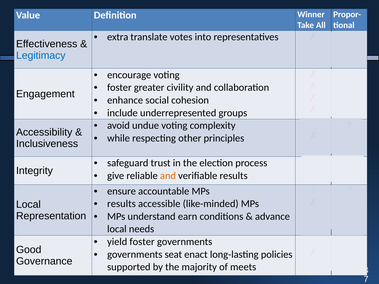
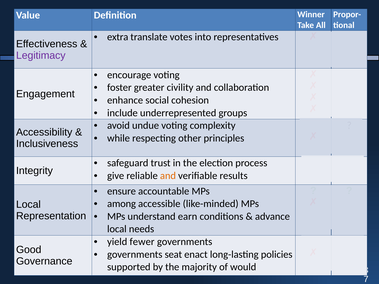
Legitimacy colour: blue -> purple (41, 55)
results: results -> among (122, 204)
yield foster: foster -> fewer (142, 242)
meets: meets -> would (243, 267)
